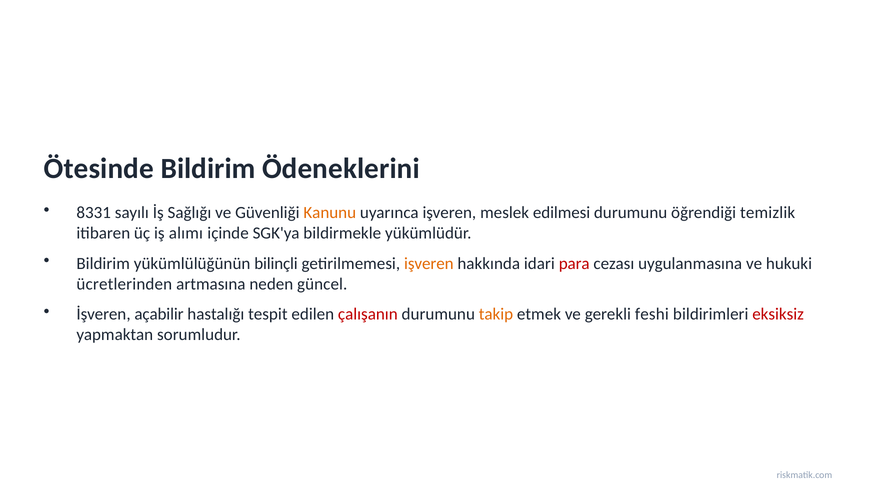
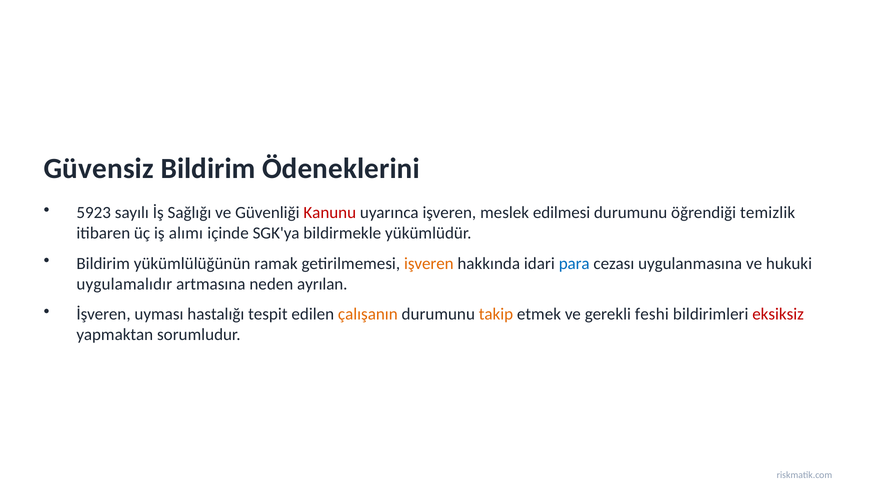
Ötesinde: Ötesinde -> Güvensiz (99, 169)
8331: 8331 -> 5923 (94, 213)
Kanunu colour: orange -> red (330, 213)
bilinçli: bilinçli -> ramak (276, 263)
para colour: red -> blue (574, 263)
ücretlerinden: ücretlerinden -> uygulamalıdır (124, 284)
güncel: güncel -> ayrılan (322, 284)
açabilir: açabilir -> uyması (159, 314)
çalışanın colour: red -> orange (368, 314)
